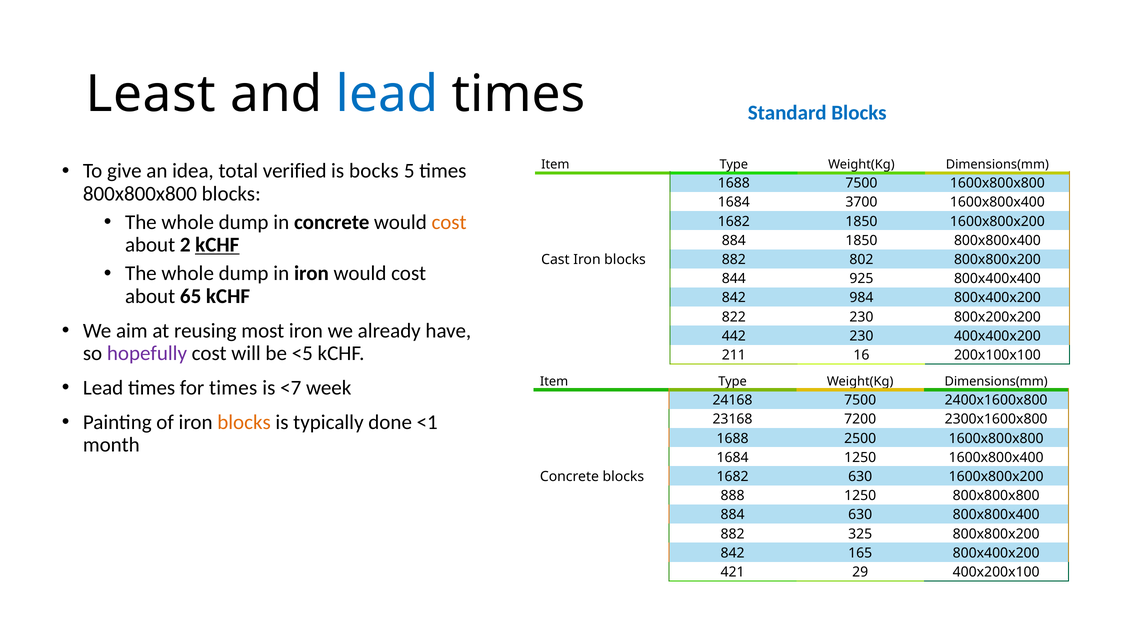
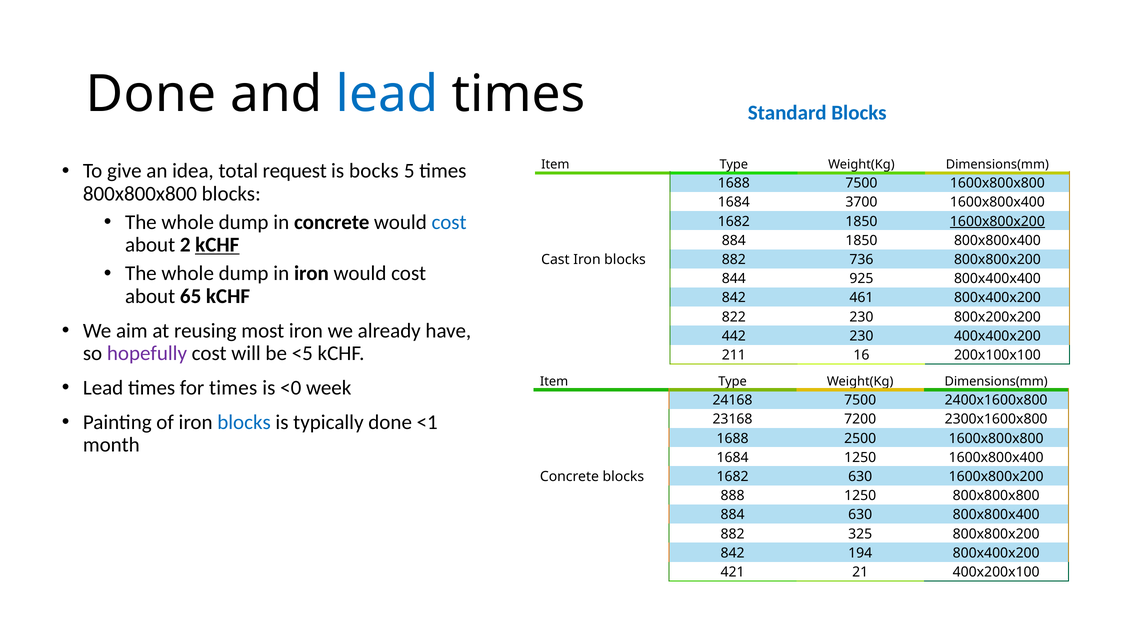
Least: Least -> Done (151, 94)
verified: verified -> request (295, 171)
cost colour: orange -> blue (449, 222)
1600x800x200 underline: none -> present (997, 221)
802: 802 -> 736 (861, 260)
984: 984 -> 461 (861, 298)
<7: <7 -> <0 (291, 388)
blocks colour: orange -> blue (244, 422)
165: 165 -> 194 (860, 553)
29: 29 -> 21 (860, 572)
